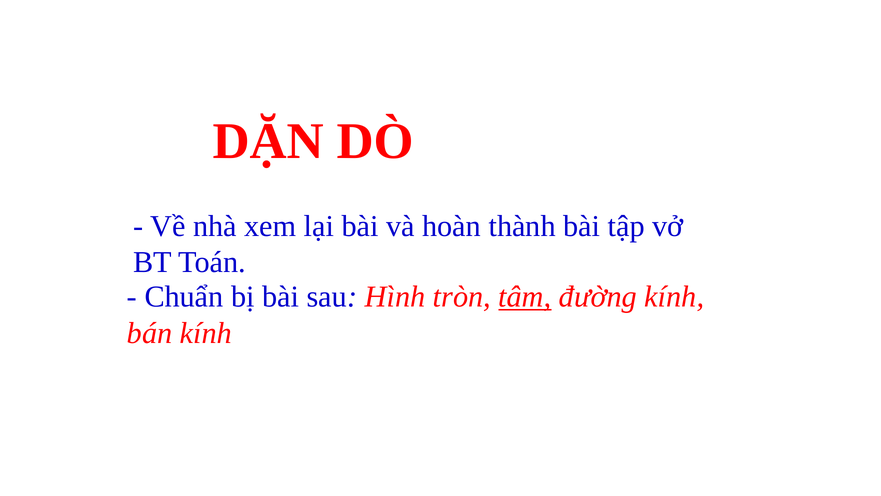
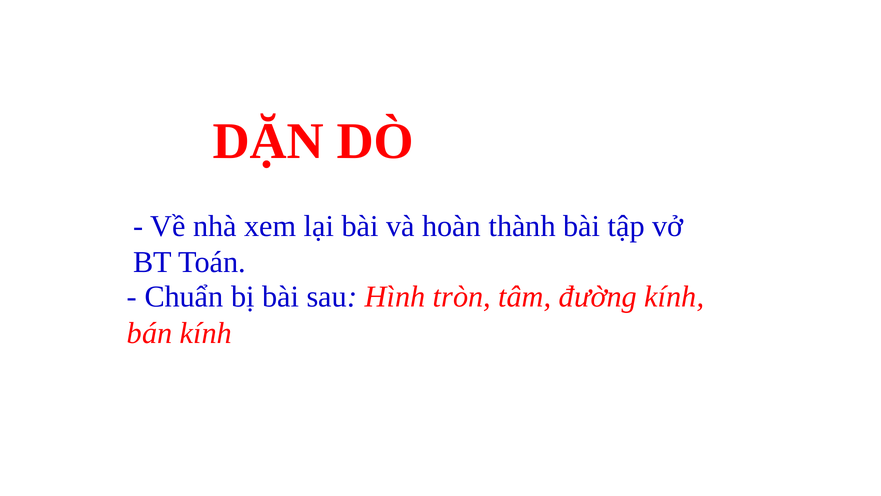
tâm underline: present -> none (525, 297)
